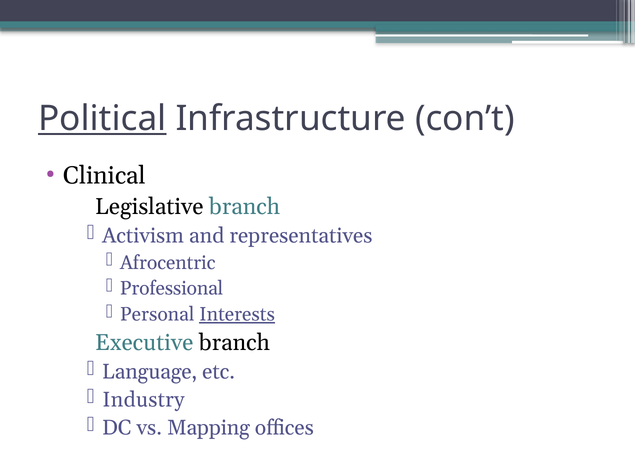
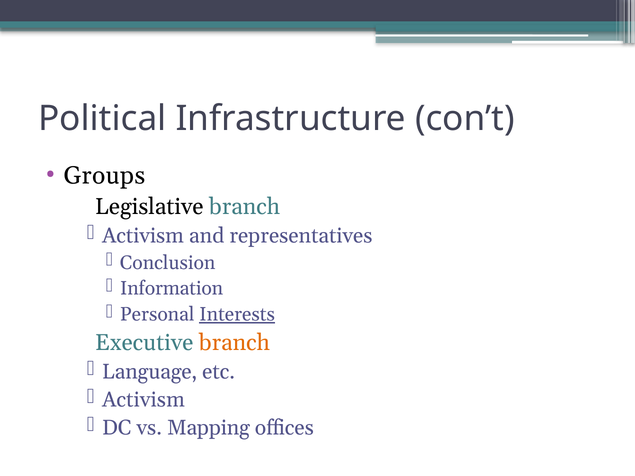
Political underline: present -> none (102, 119)
Clinical: Clinical -> Groups (104, 176)
Afrocentric: Afrocentric -> Conclusion (168, 263)
Professional: Professional -> Information (172, 289)
branch colour: black -> orange (234, 343)
Industry: Industry -> Activism (143, 400)
